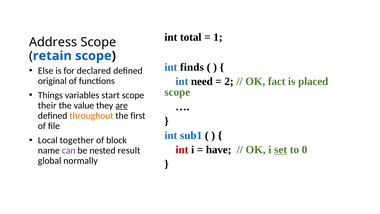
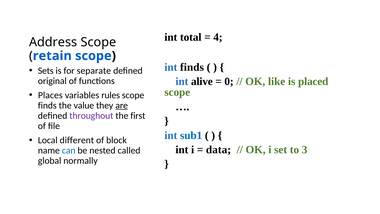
1: 1 -> 4 (218, 37)
Else: Else -> Sets (46, 71)
declared: declared -> separate (94, 71)
need: need -> alive (202, 81)
2: 2 -> 0 (229, 81)
fact: fact -> like (277, 81)
Things: Things -> Places (50, 95)
start: start -> rules (111, 95)
their: their -> finds (47, 105)
throughout colour: orange -> purple (91, 116)
together: together -> different (77, 140)
int colour: red -> black (182, 150)
have: have -> data (219, 150)
set underline: present -> none (281, 150)
0: 0 -> 3 (305, 150)
can colour: purple -> blue (69, 150)
result: result -> called (129, 150)
